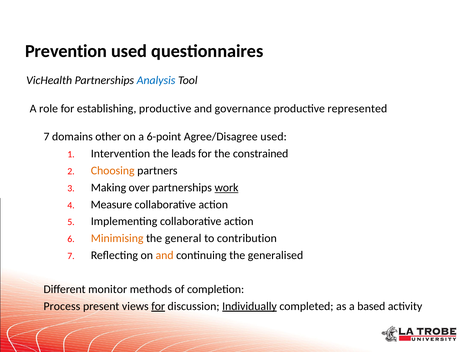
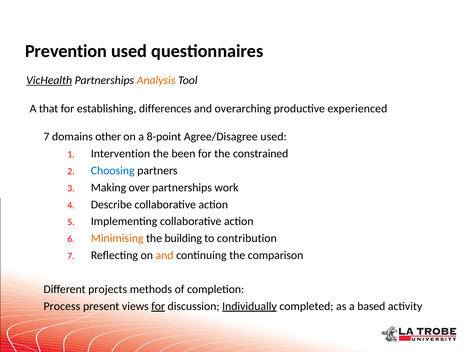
VicHealth underline: none -> present (49, 80)
Analysis colour: blue -> orange (156, 80)
role: role -> that (49, 109)
establishing productive: productive -> differences (165, 109)
governance: governance -> overarching (243, 109)
represented: represented -> experienced (357, 109)
6-point: 6-point -> 8-point (164, 137)
leads: leads -> been (183, 154)
Choosing colour: orange -> blue (113, 171)
work underline: present -> none (226, 188)
Measure: Measure -> Describe (111, 205)
general: general -> building (183, 239)
generalised: generalised -> comparison (276, 256)
monitor: monitor -> projects (108, 290)
